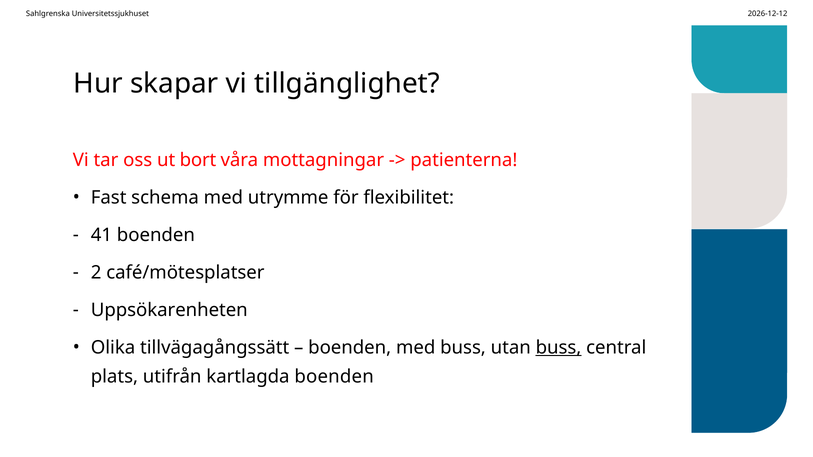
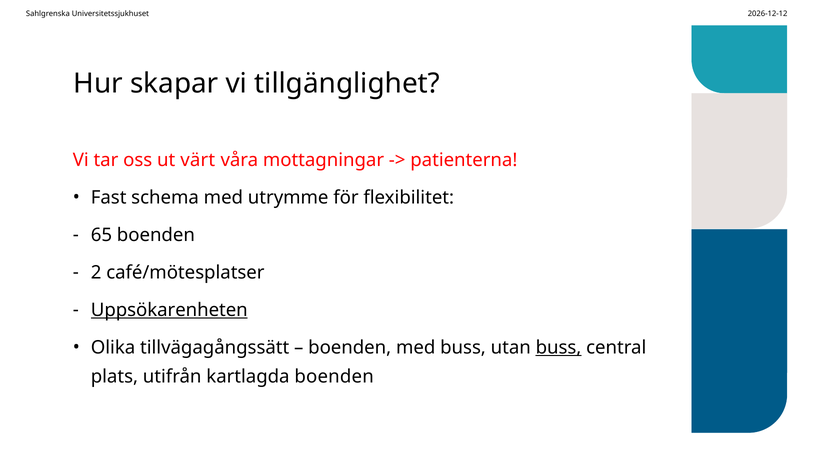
bort: bort -> värt (198, 160)
41: 41 -> 65 (101, 235)
Uppsökarenheten underline: none -> present (169, 310)
